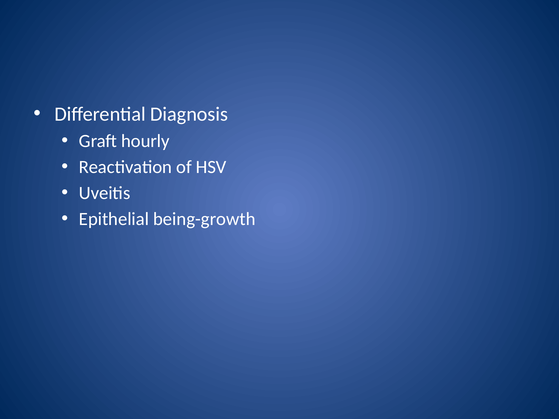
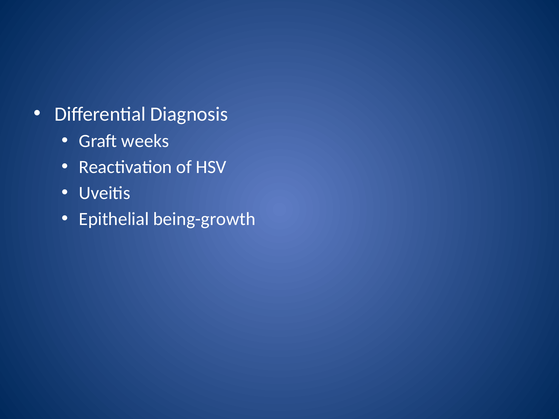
hourly: hourly -> weeks (145, 141)
